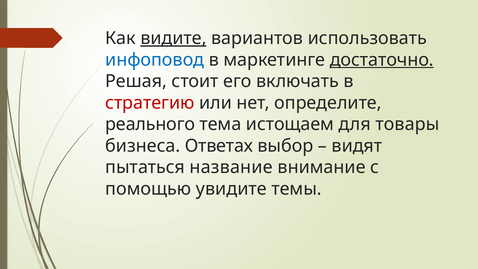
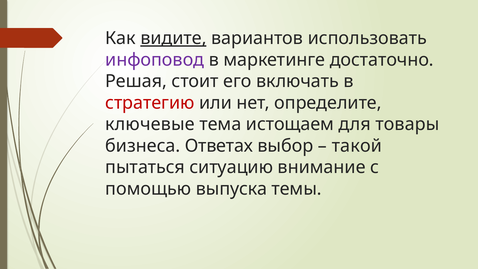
инфоповод colour: blue -> purple (155, 60)
достаточно underline: present -> none (382, 60)
реального: реального -> ключевые (150, 124)
видят: видят -> такой (357, 146)
название: название -> ситуацию (231, 167)
увидите: увидите -> выпуска (231, 189)
